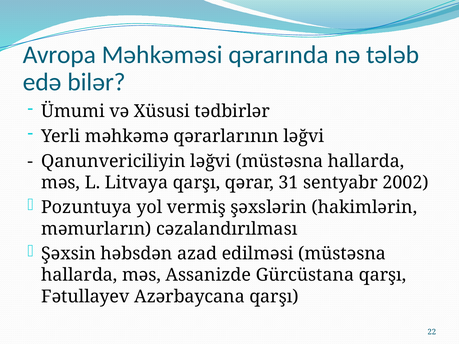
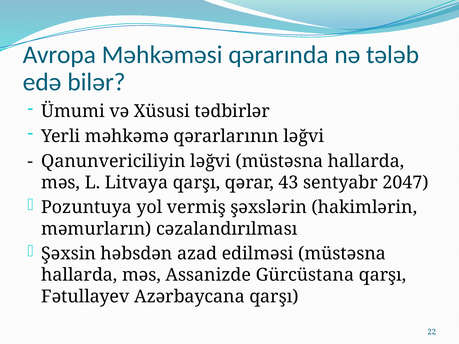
31: 31 -> 43 (289, 183)
2002: 2002 -> 2047 (406, 183)
